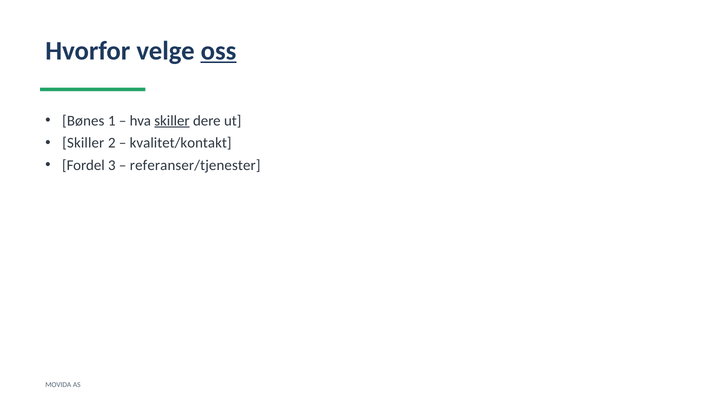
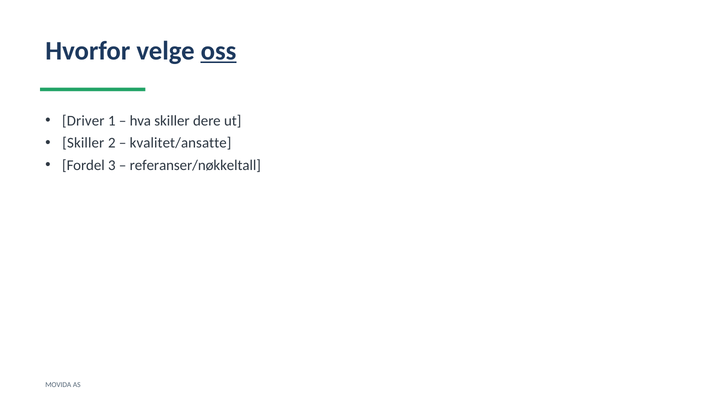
Bønes: Bønes -> Driver (83, 121)
skiller underline: present -> none (172, 121)
kvalitet/kontakt: kvalitet/kontakt -> kvalitet/ansatte (181, 143)
referanser/tjenester: referanser/tjenester -> referanser/nøkkeltall (195, 165)
